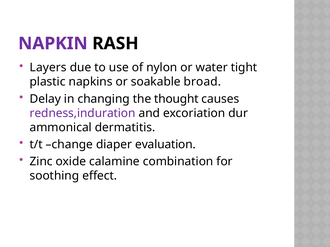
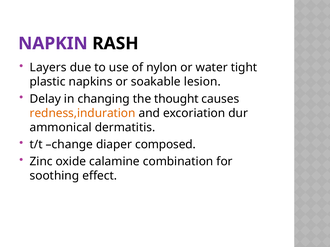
broad: broad -> lesion (202, 82)
redness,induration colour: purple -> orange (83, 113)
evaluation: evaluation -> composed (165, 145)
